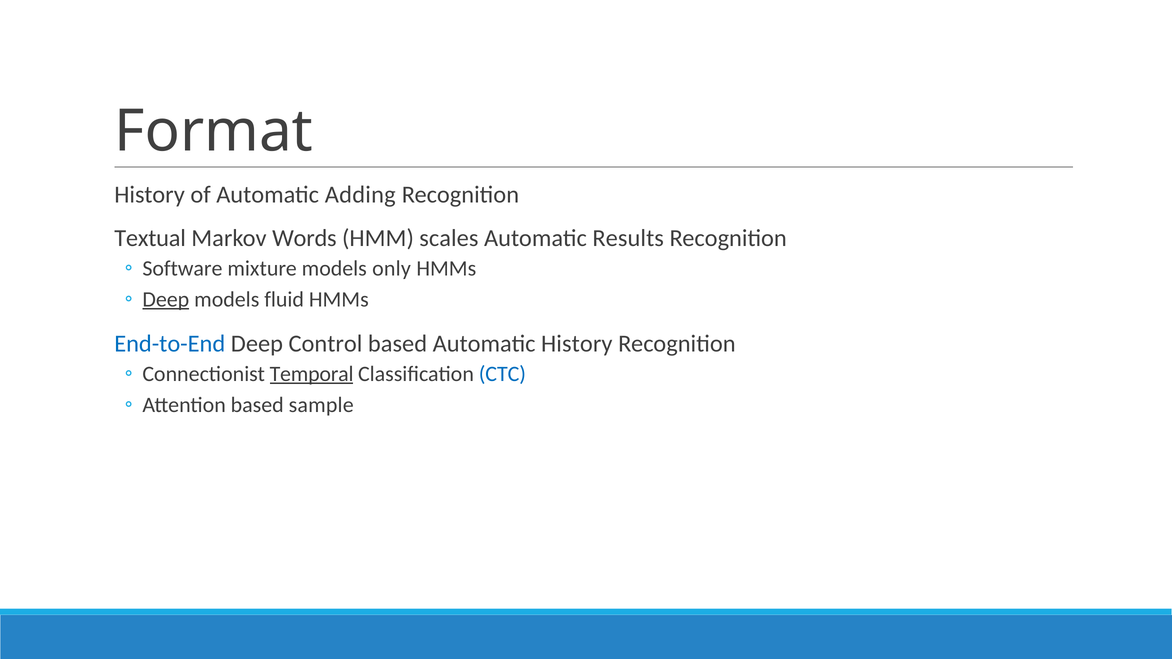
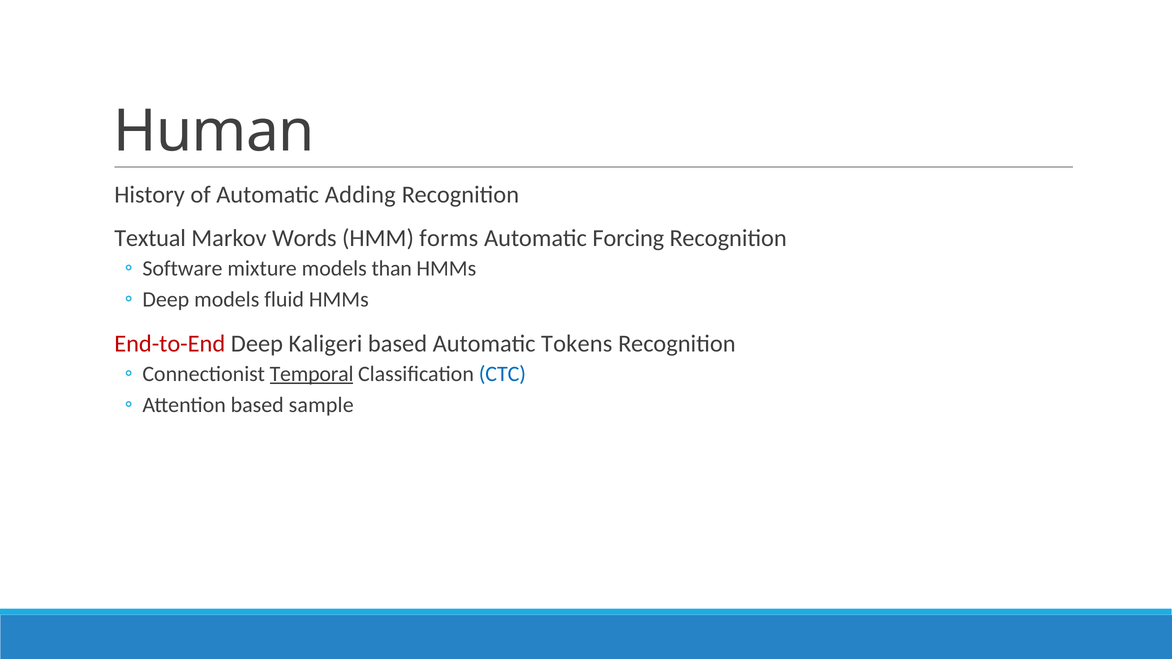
Format: Format -> Human (214, 131)
scales: scales -> forms (449, 238)
Results: Results -> Forcing (628, 238)
only: only -> than (392, 268)
Deep underline: present -> none (166, 299)
End-to-End colour: blue -> red (170, 344)
Control: Control -> Kaligeri (325, 344)
Automatic History: History -> Tokens (577, 344)
